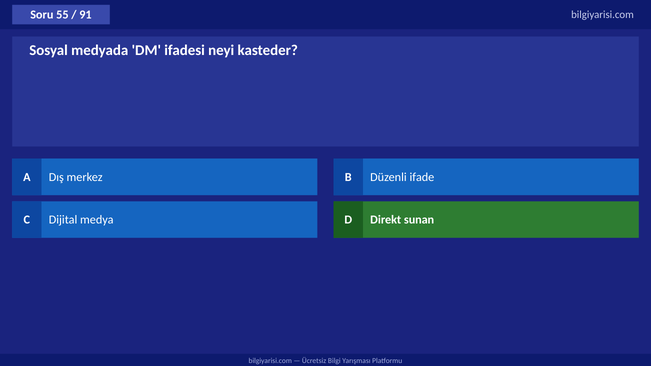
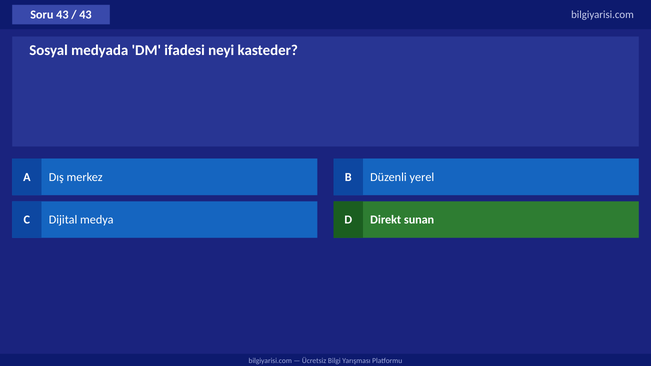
Soru 55: 55 -> 43 (62, 15)
91: 91 -> 43 (85, 15)
ifade: ifade -> yerel (422, 177)
